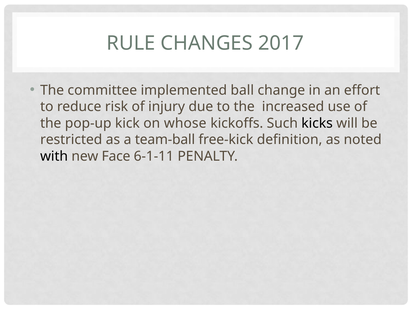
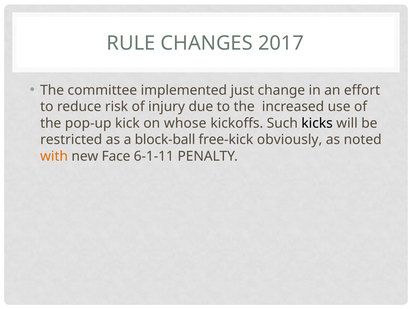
ball: ball -> just (242, 90)
team-ball: team-ball -> block-ball (165, 140)
definition: definition -> obviously (290, 140)
with colour: black -> orange (54, 156)
